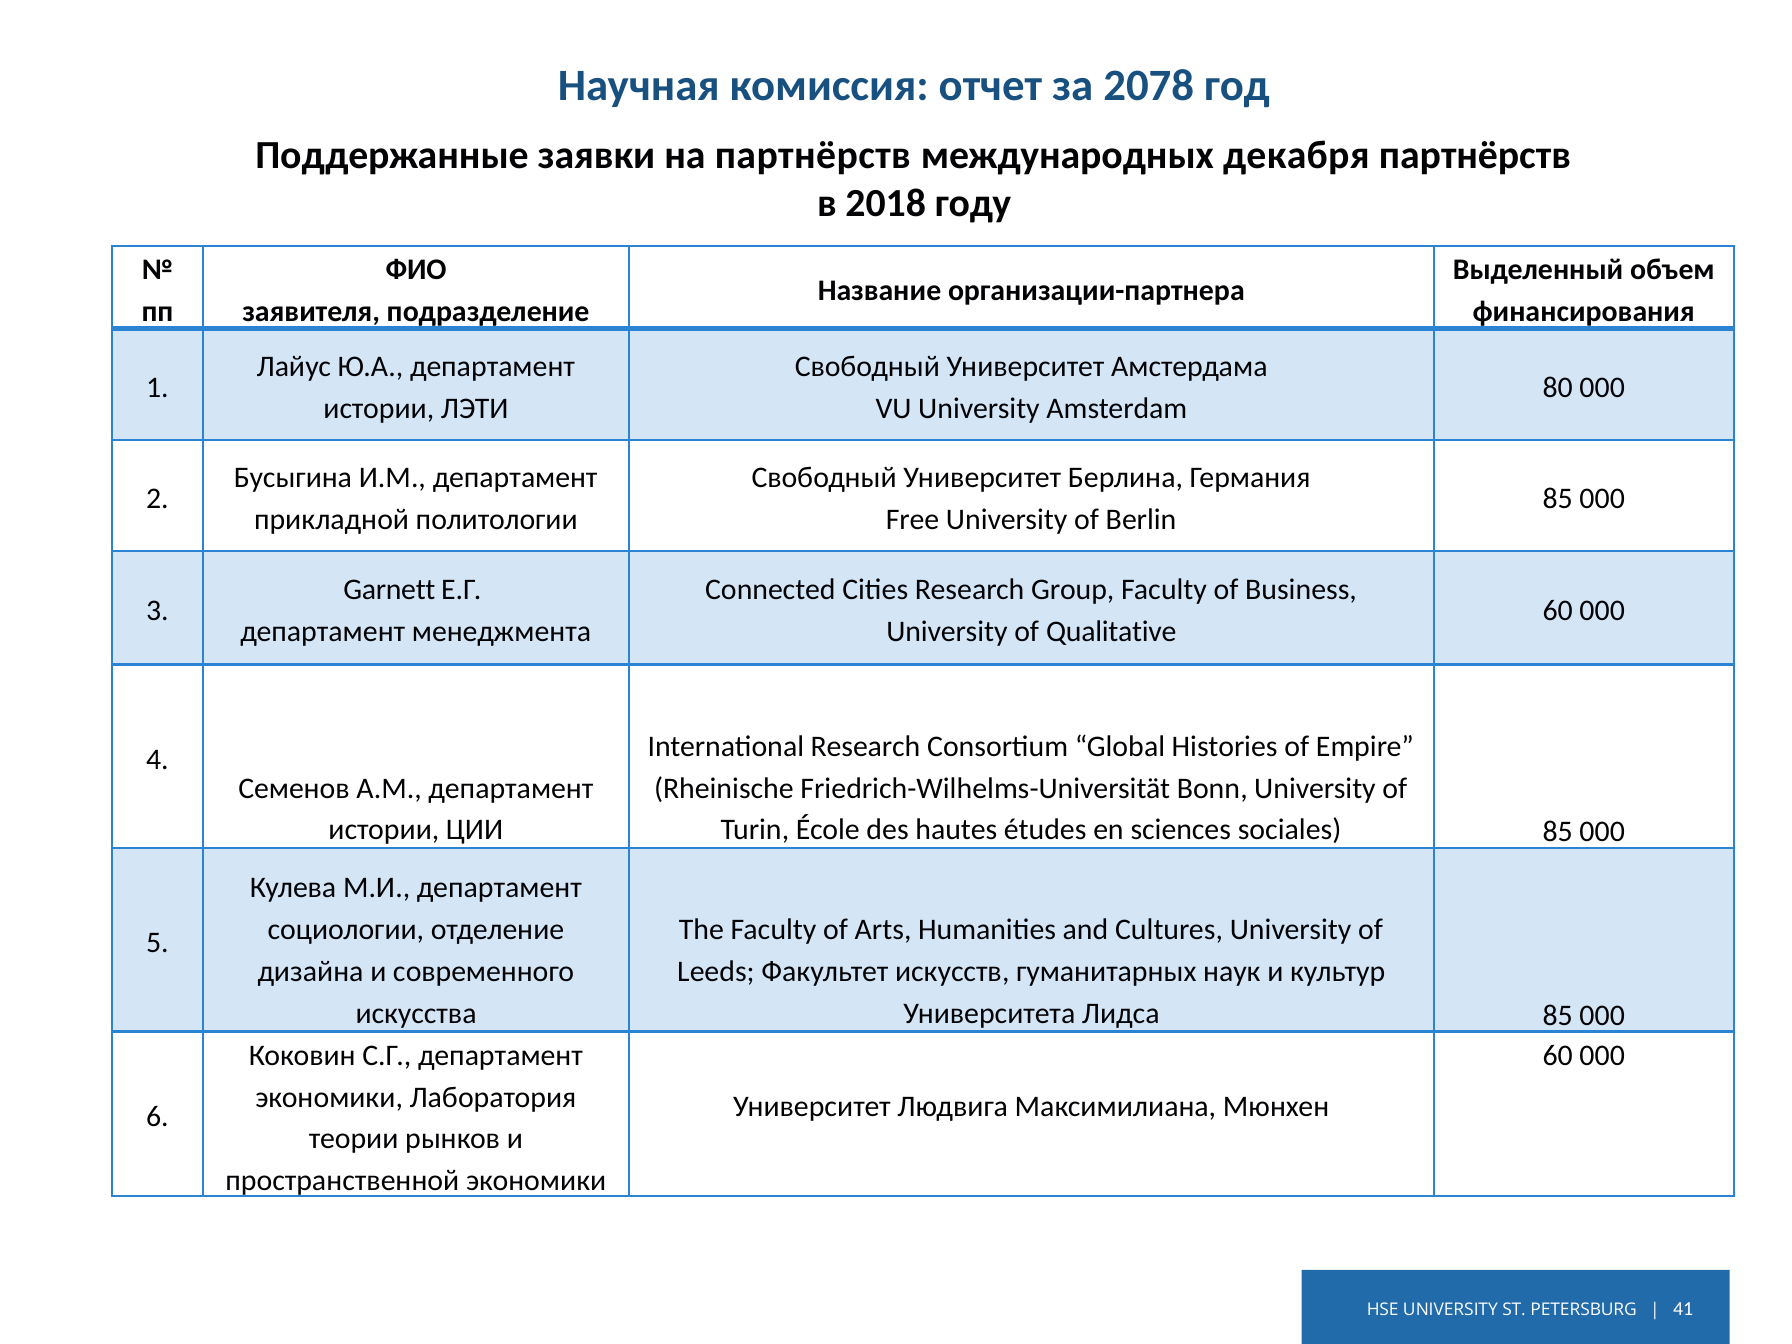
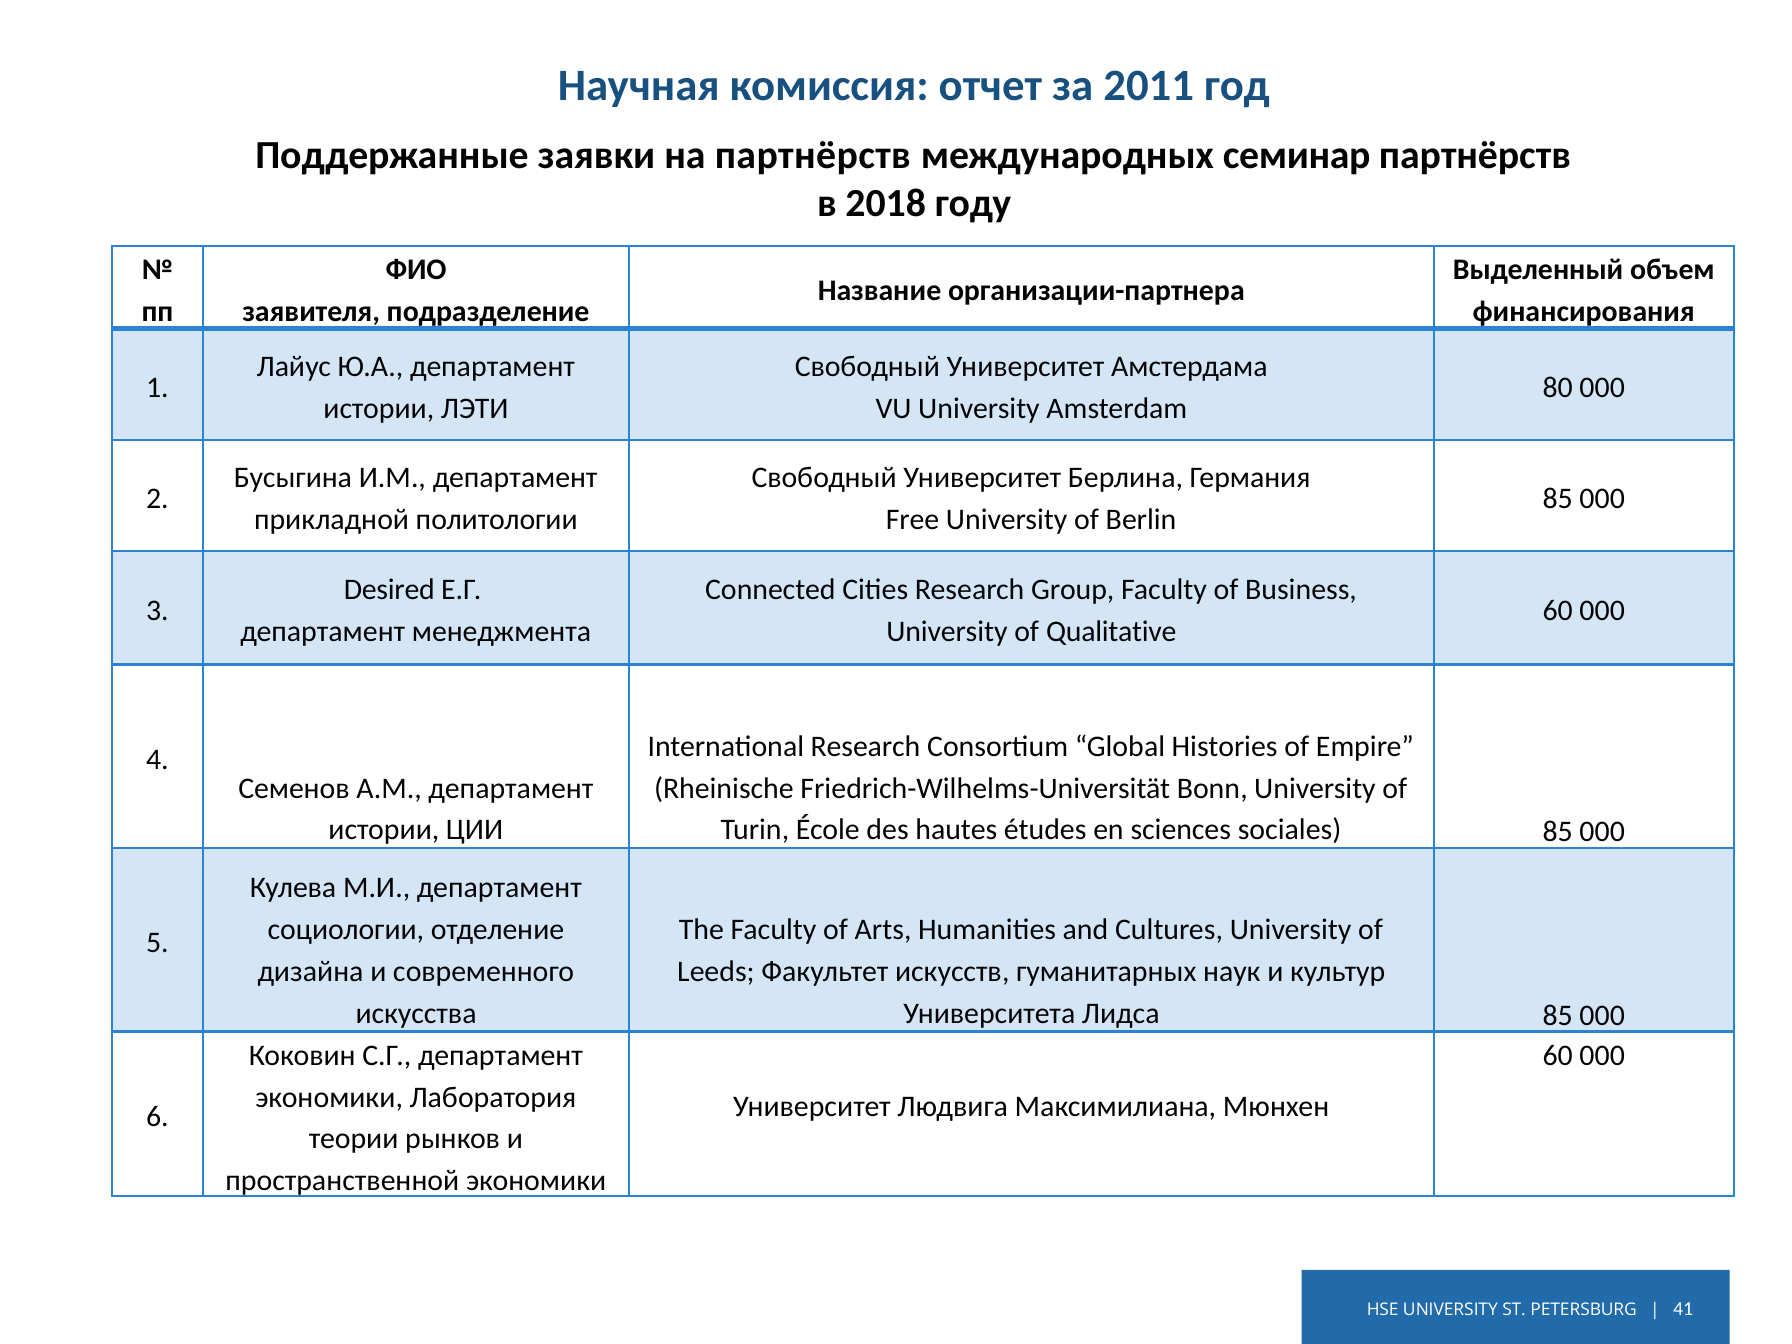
2078: 2078 -> 2011 (1149, 86)
декабря: декабря -> семинар (1297, 155)
Garnett: Garnett -> Desired (389, 590)
